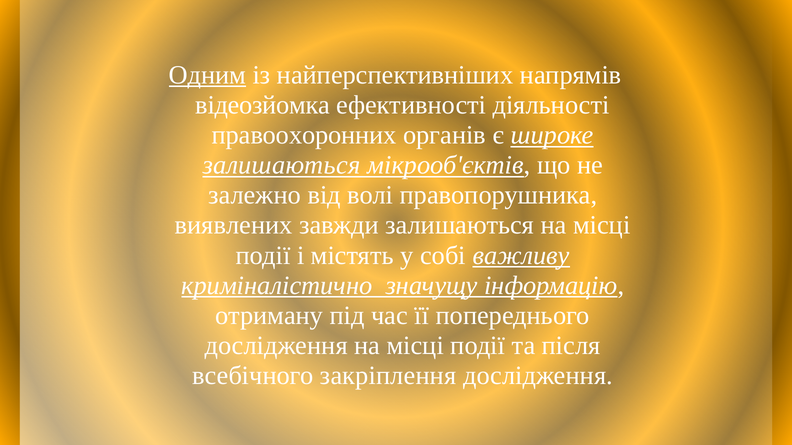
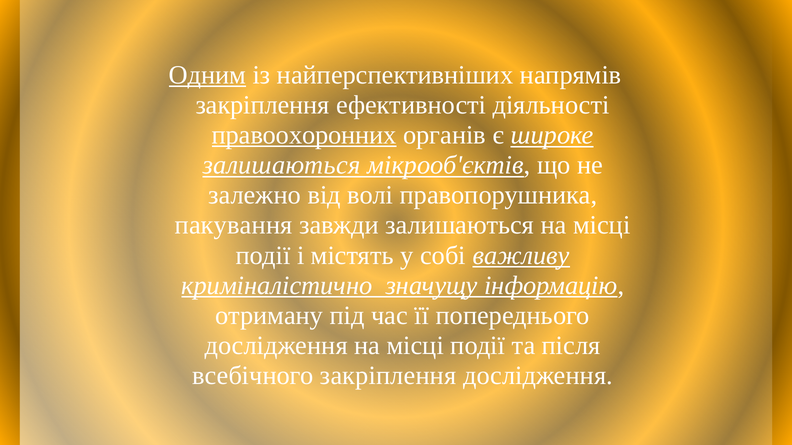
відеозйомка: відеозйомка -> закріплення (263, 105)
правоохоронних underline: none -> present (304, 135)
виявлених: виявлених -> пакування (234, 226)
